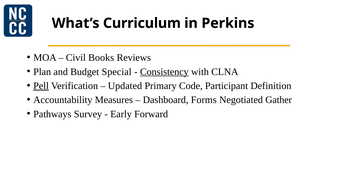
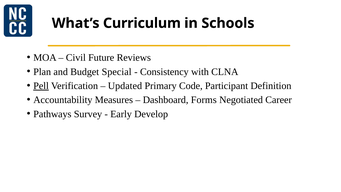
Perkins: Perkins -> Schools (228, 23)
Books: Books -> Future (101, 58)
Consistency underline: present -> none (164, 72)
Gather: Gather -> Career (279, 100)
Forward: Forward -> Develop (151, 114)
